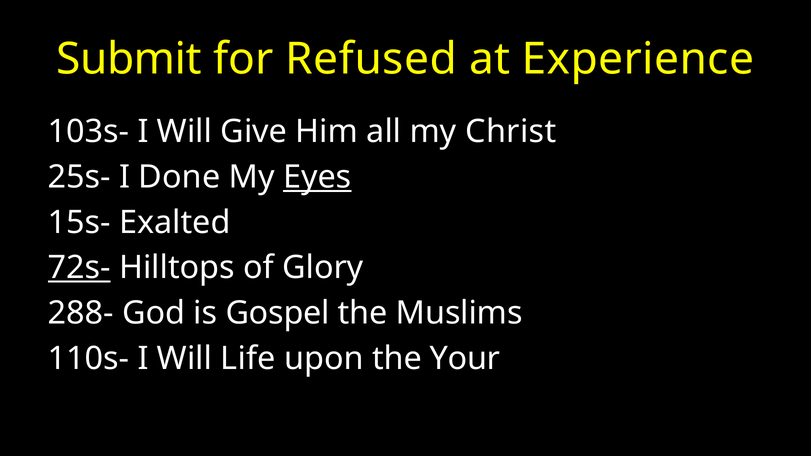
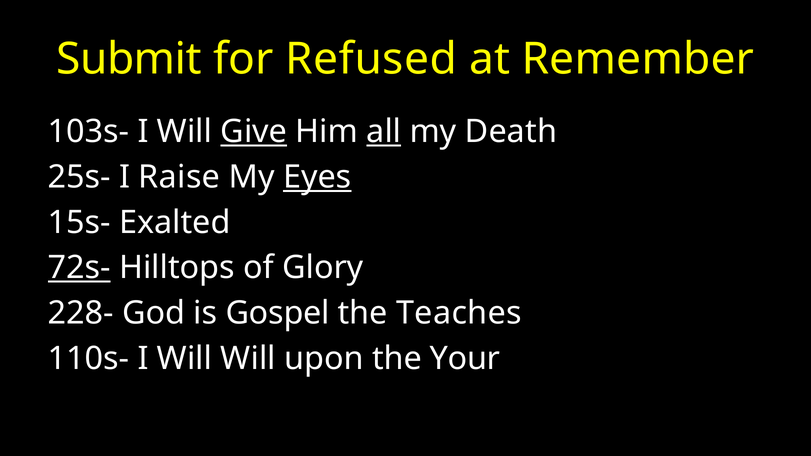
Experience: Experience -> Remember (638, 59)
Give underline: none -> present (254, 132)
all underline: none -> present (384, 132)
Christ: Christ -> Death (511, 132)
Done: Done -> Raise (179, 177)
288-: 288- -> 228- (81, 313)
Muslims: Muslims -> Teaches (459, 313)
Will Life: Life -> Will (248, 359)
